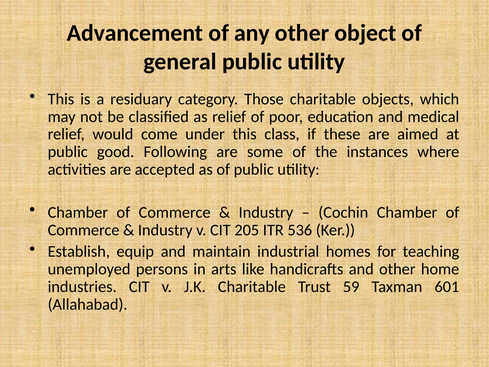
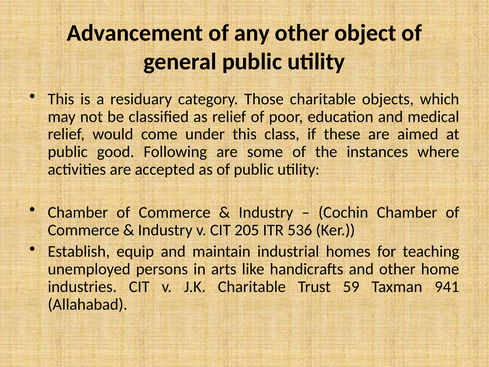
601: 601 -> 941 (447, 287)
